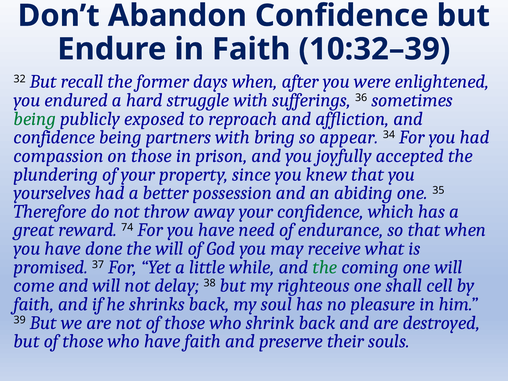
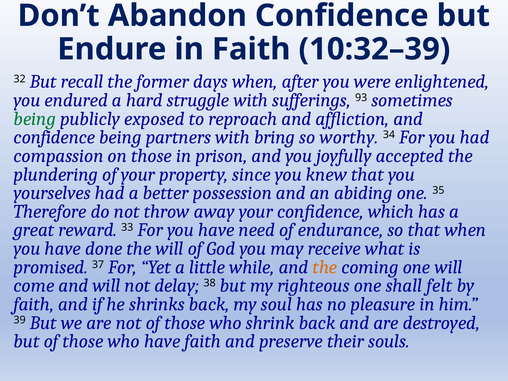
36: 36 -> 93 (361, 98)
appear: appear -> worthy (349, 137)
74: 74 -> 33 (127, 227)
the colour: green -> orange (325, 267)
cell: cell -> felt (439, 286)
